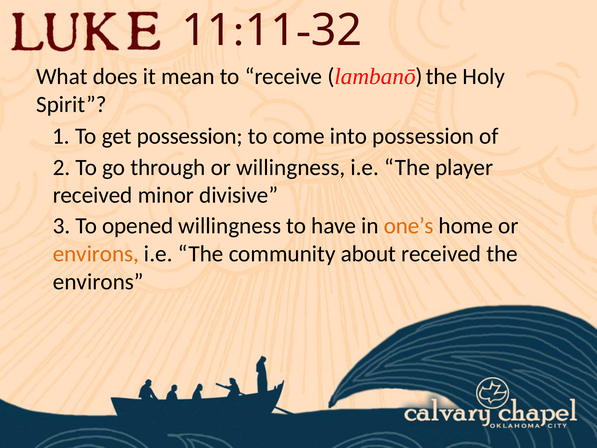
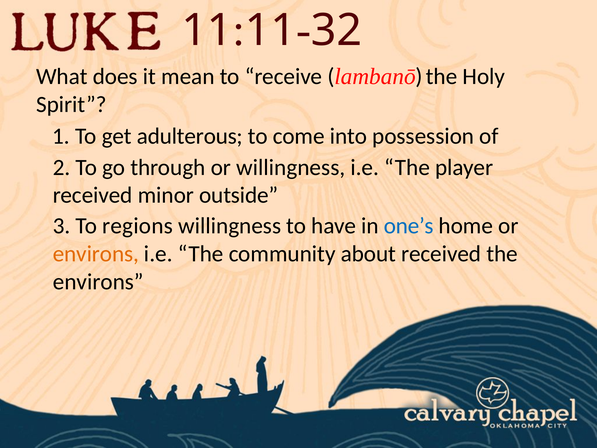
get possession: possession -> adulterous (190, 136)
divisive: divisive -> outside (239, 195)
opened: opened -> regions (138, 226)
one’s colour: orange -> blue (409, 226)
